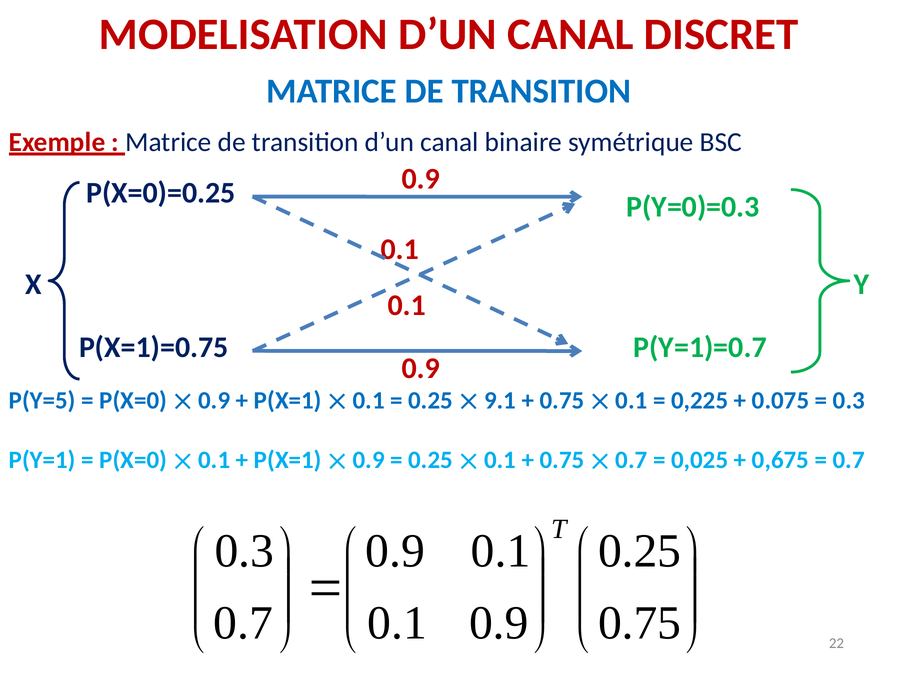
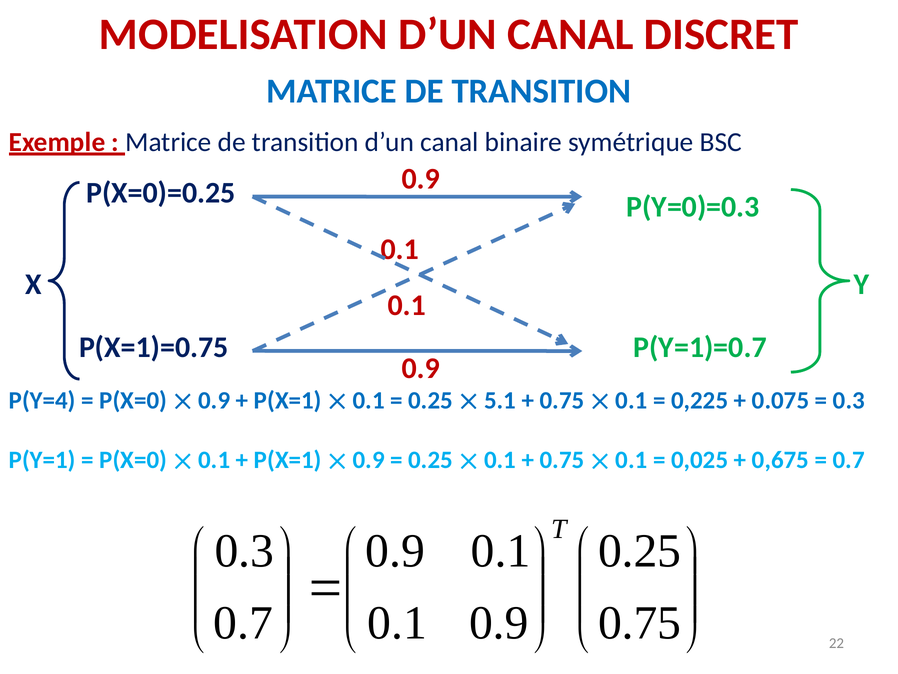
P(Y=5: P(Y=5 -> P(Y=4 (42, 400)
9.1: 9.1 -> 5.1 (500, 400)
0.7: 0.7 -> 0.1 (631, 460)
